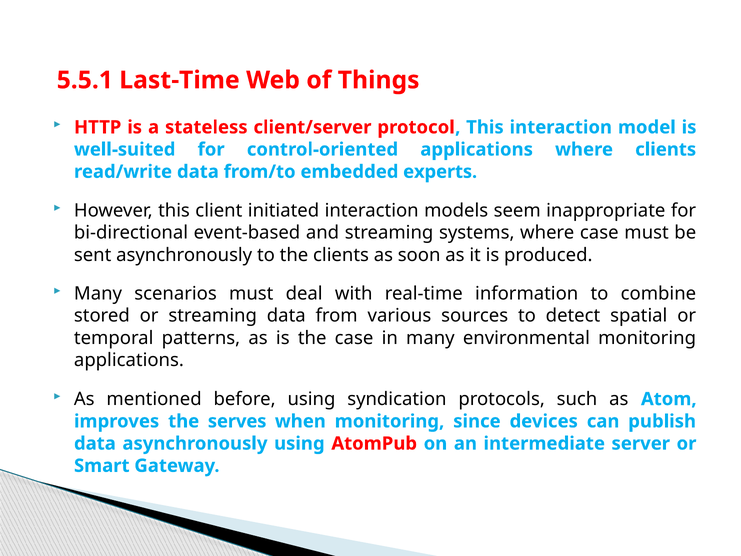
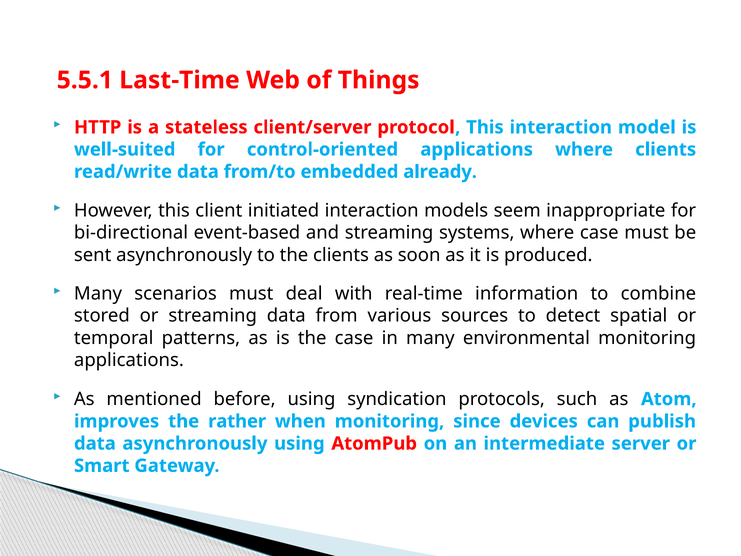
experts: experts -> already (440, 172)
serves: serves -> rather (237, 421)
